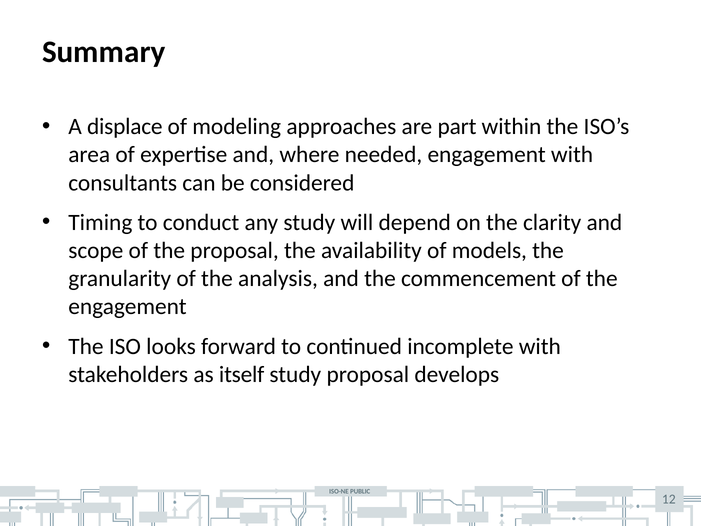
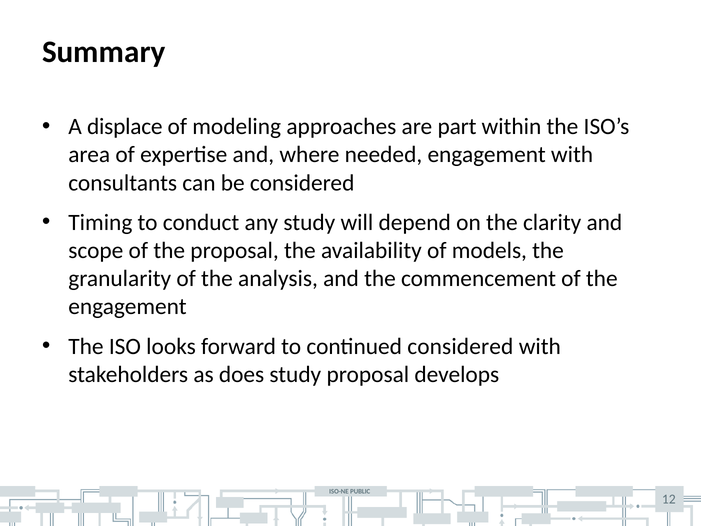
continued incomplete: incomplete -> considered (460, 346)
itself: itself -> does (242, 374)
